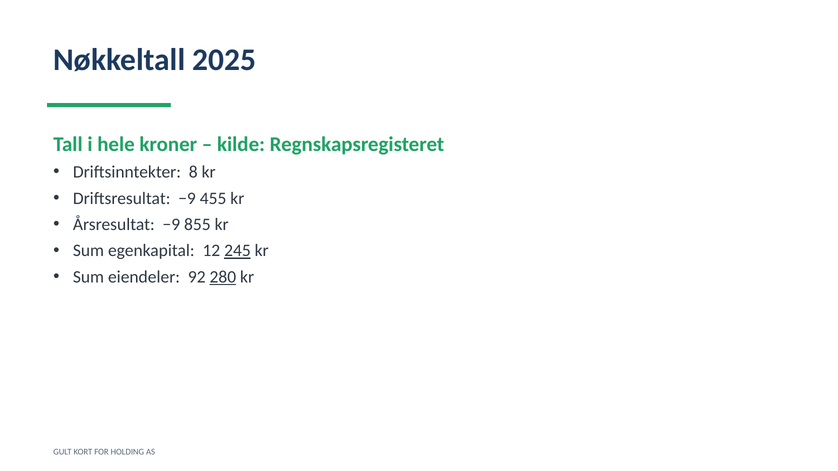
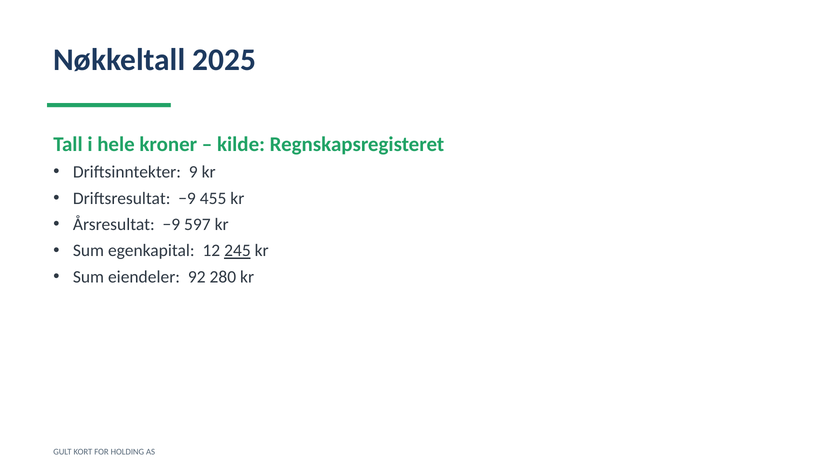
8: 8 -> 9 (193, 172)
855: 855 -> 597 (197, 225)
280 underline: present -> none (223, 277)
